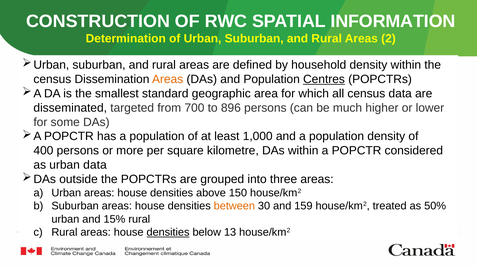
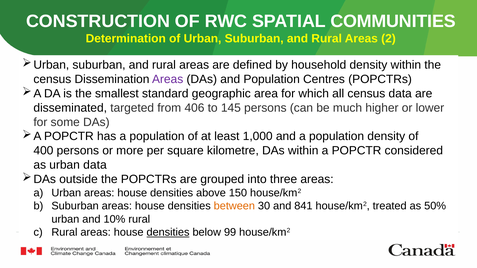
INFORMATION: INFORMATION -> COMMUNITIES (393, 21)
Areas colour: orange -> purple (168, 79)
Centres underline: present -> none (324, 79)
700: 700 -> 406 (194, 108)
896: 896 -> 145 (231, 108)
159: 159 -> 841 (303, 206)
15%: 15% -> 10% (114, 219)
13: 13 -> 99 (230, 232)
